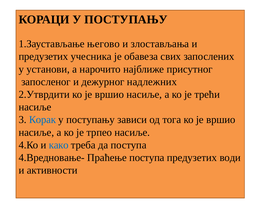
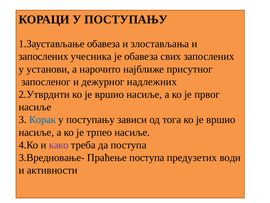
његово: његово -> обавеза (104, 44)
предузетих: предузетих -> запослених (43, 56)
трећи: трећи -> првог (207, 94)
како colour: blue -> purple (59, 145)
4.Вредновање-: 4.Вредновање- -> 3.Вредновање- (52, 157)
